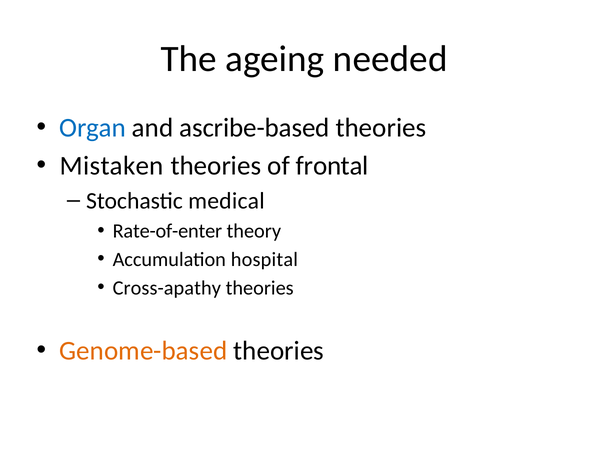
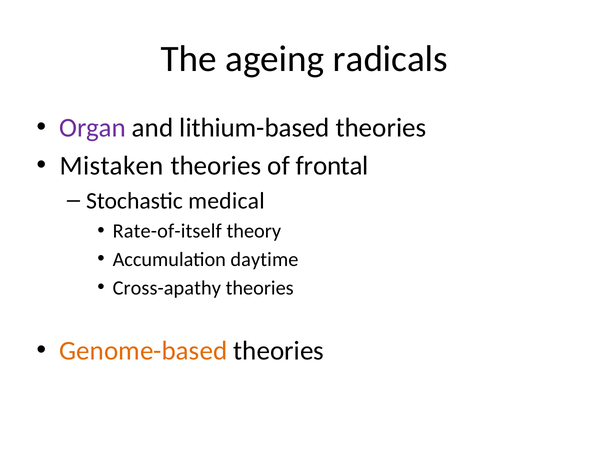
needed: needed -> radicals (390, 59)
Organ colour: blue -> purple (93, 128)
ascribe-based: ascribe-based -> lithium-based (255, 128)
Rate-of-enter: Rate-of-enter -> Rate-of-itself (167, 231)
hospital: hospital -> daytime (264, 259)
